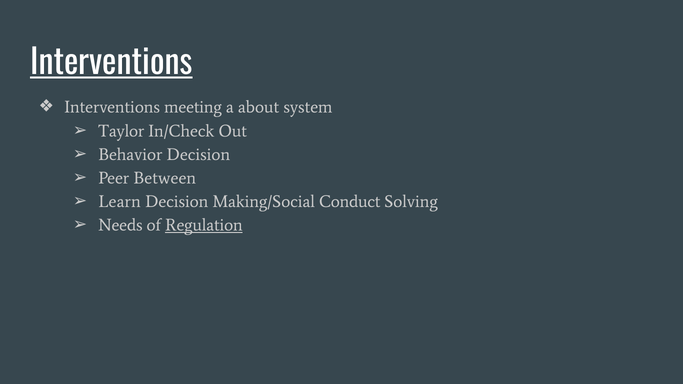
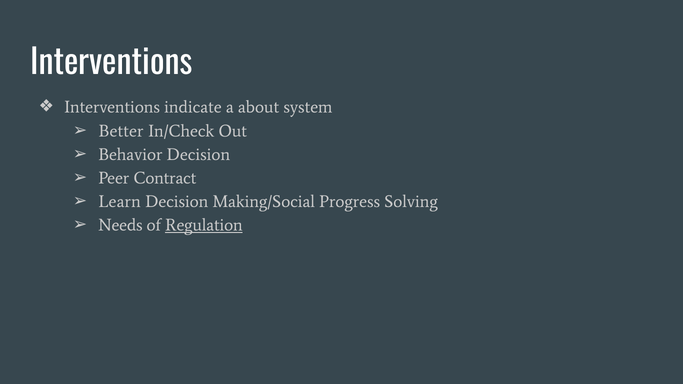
Interventions underline: present -> none (111, 63)
meeting: meeting -> indicate (193, 107)
Taylor: Taylor -> Better (121, 131)
Between: Between -> Contract (165, 178)
Conduct: Conduct -> Progress (350, 202)
